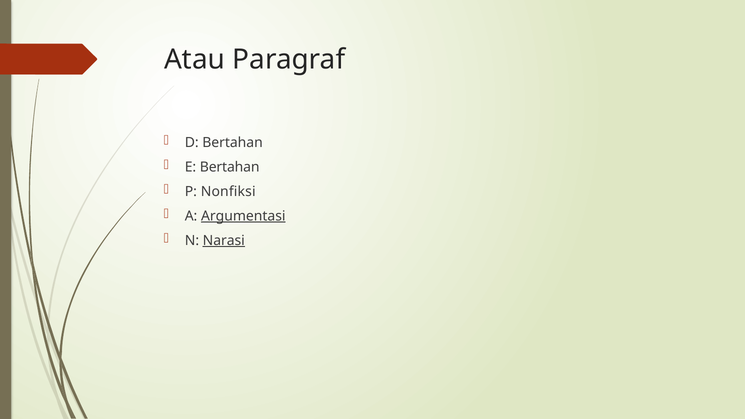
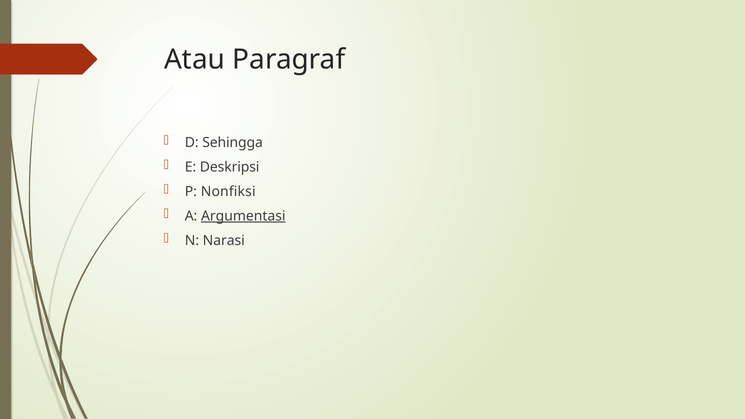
D Bertahan: Bertahan -> Sehingga (233, 143)
E Bertahan: Bertahan -> Deskripsi (230, 167)
Narasi underline: present -> none (224, 241)
